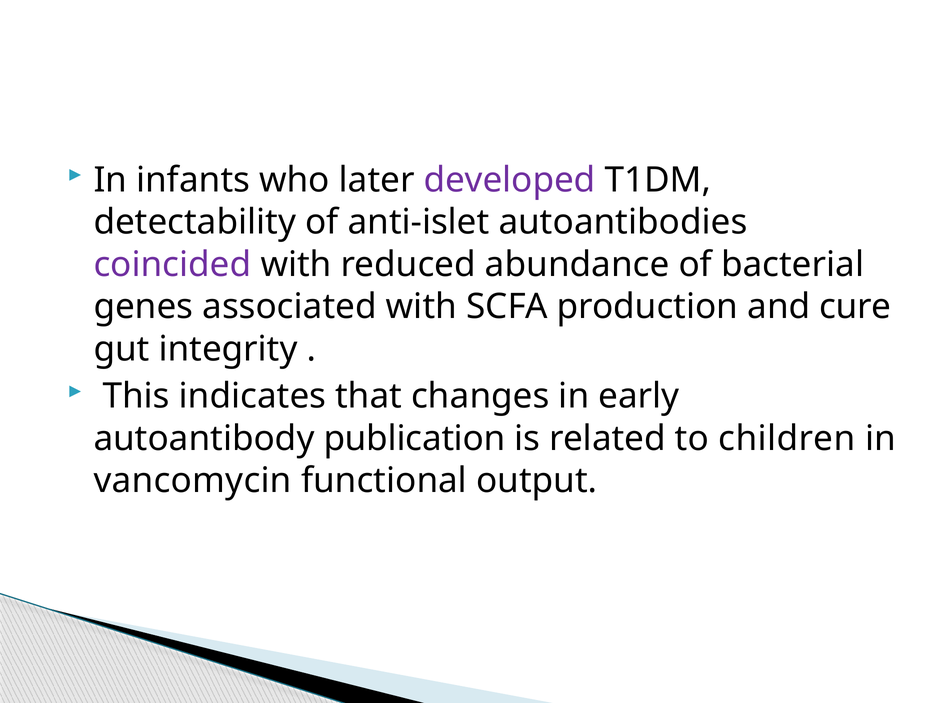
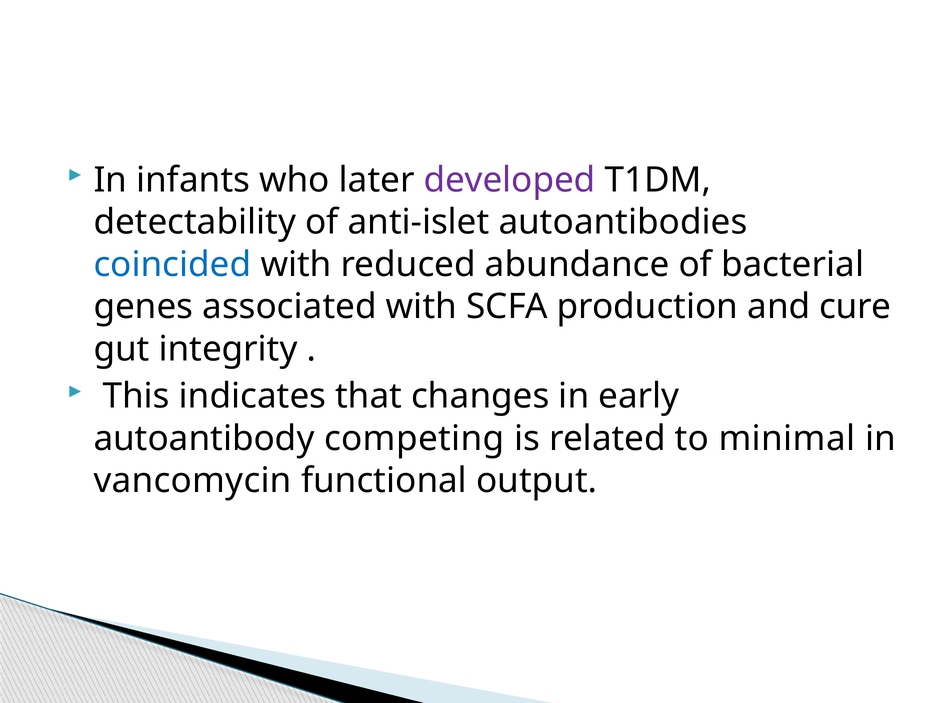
coincided colour: purple -> blue (172, 264)
publication: publication -> competing (414, 438)
children: children -> minimal (787, 438)
